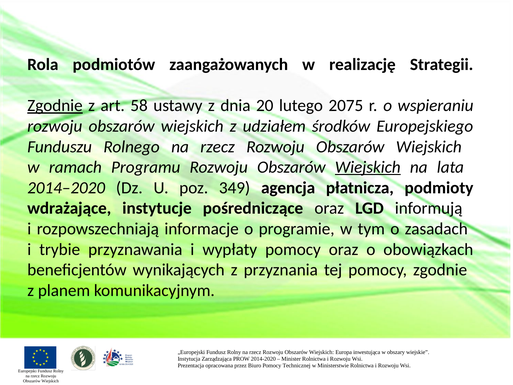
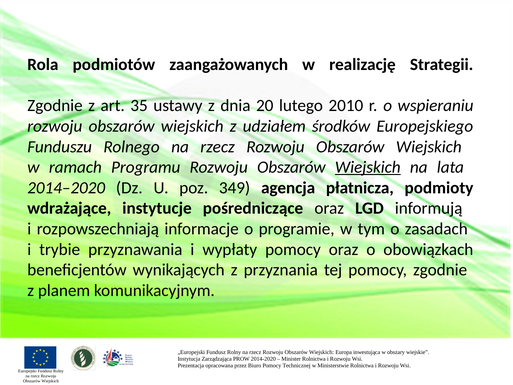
Zgodnie underline: present -> none (55, 106)
58: 58 -> 35 (139, 106)
2075: 2075 -> 2010 (346, 106)
